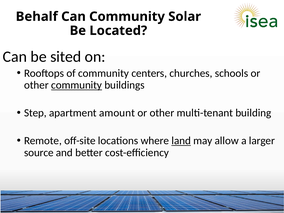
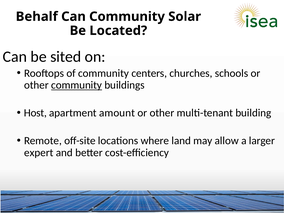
Step: Step -> Host (35, 113)
land underline: present -> none (181, 141)
source: source -> expert (39, 153)
